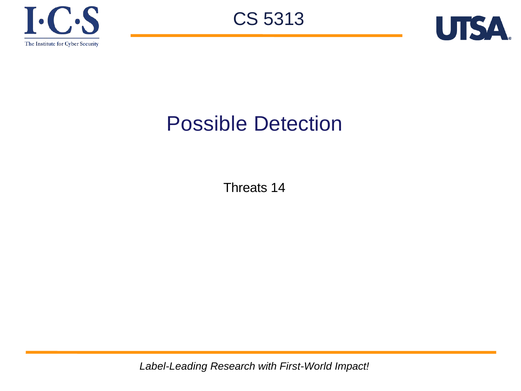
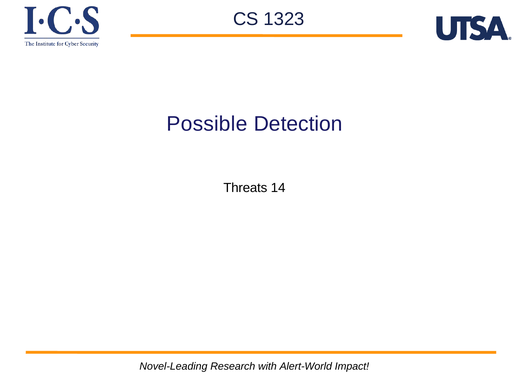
5313: 5313 -> 1323 (284, 19)
Label-Leading: Label-Leading -> Novel-Leading (173, 366)
First-World: First-World -> Alert-World (306, 366)
